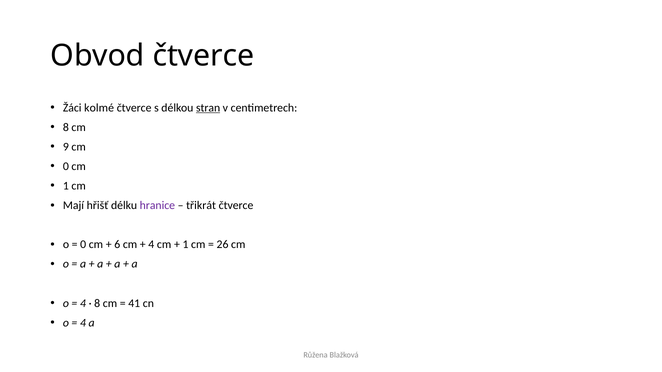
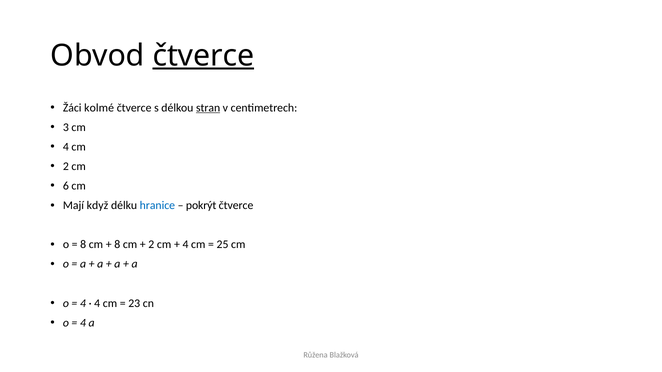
čtverce underline: none -> present (203, 56)
8: 8 -> 3 (66, 127)
9: 9 -> 4 (66, 147)
0: 0 -> 2 (66, 167)
1: 1 -> 6 (66, 186)
hřišť: hřišť -> když (97, 206)
hranice colour: purple -> blue (157, 206)
třikrát: třikrát -> pokrýt (201, 206)
0: 0 -> 8 (83, 245)
6: 6 -> 8 (117, 245)
4: 4 -> 2 (151, 245)
1: 1 -> 4 (185, 245)
26: 26 -> 25 (222, 245)
8: 8 -> 4 (97, 304)
41: 41 -> 23 (134, 304)
